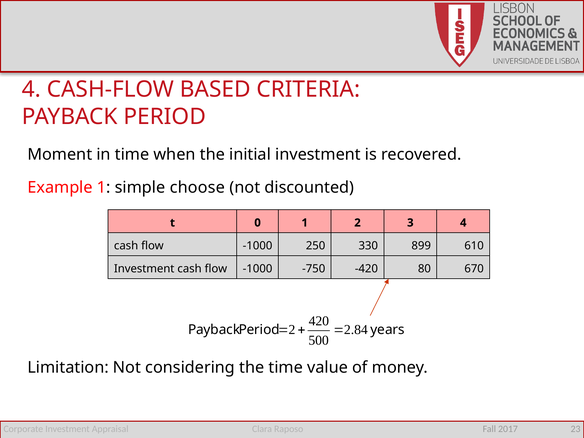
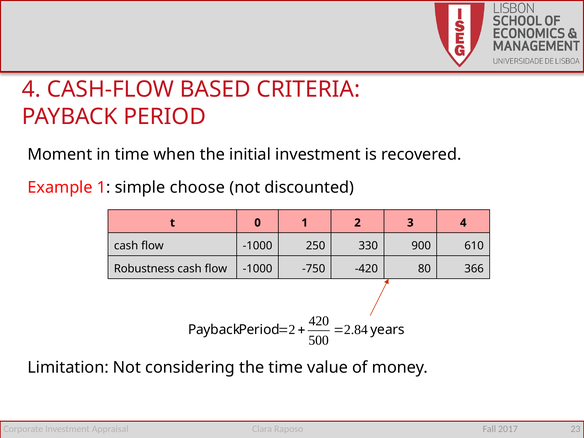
899: 899 -> 900 (421, 246)
Investment: Investment -> Robustness (144, 269)
670: 670 -> 366 (474, 269)
